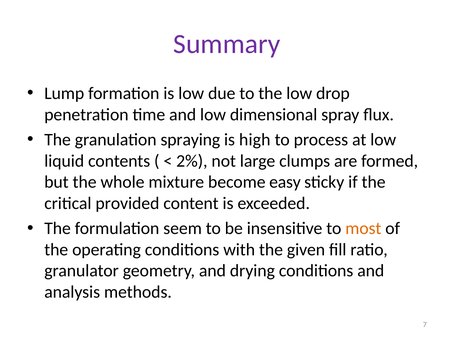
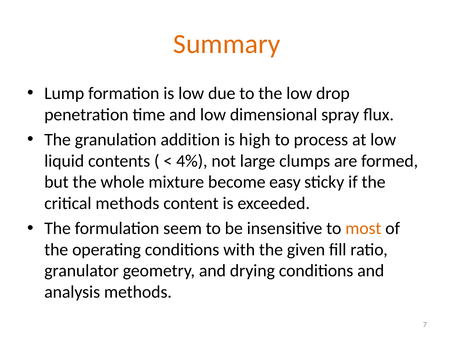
Summary colour: purple -> orange (227, 44)
spraying: spraying -> addition (190, 140)
2%: 2% -> 4% (192, 161)
critical provided: provided -> methods (127, 204)
